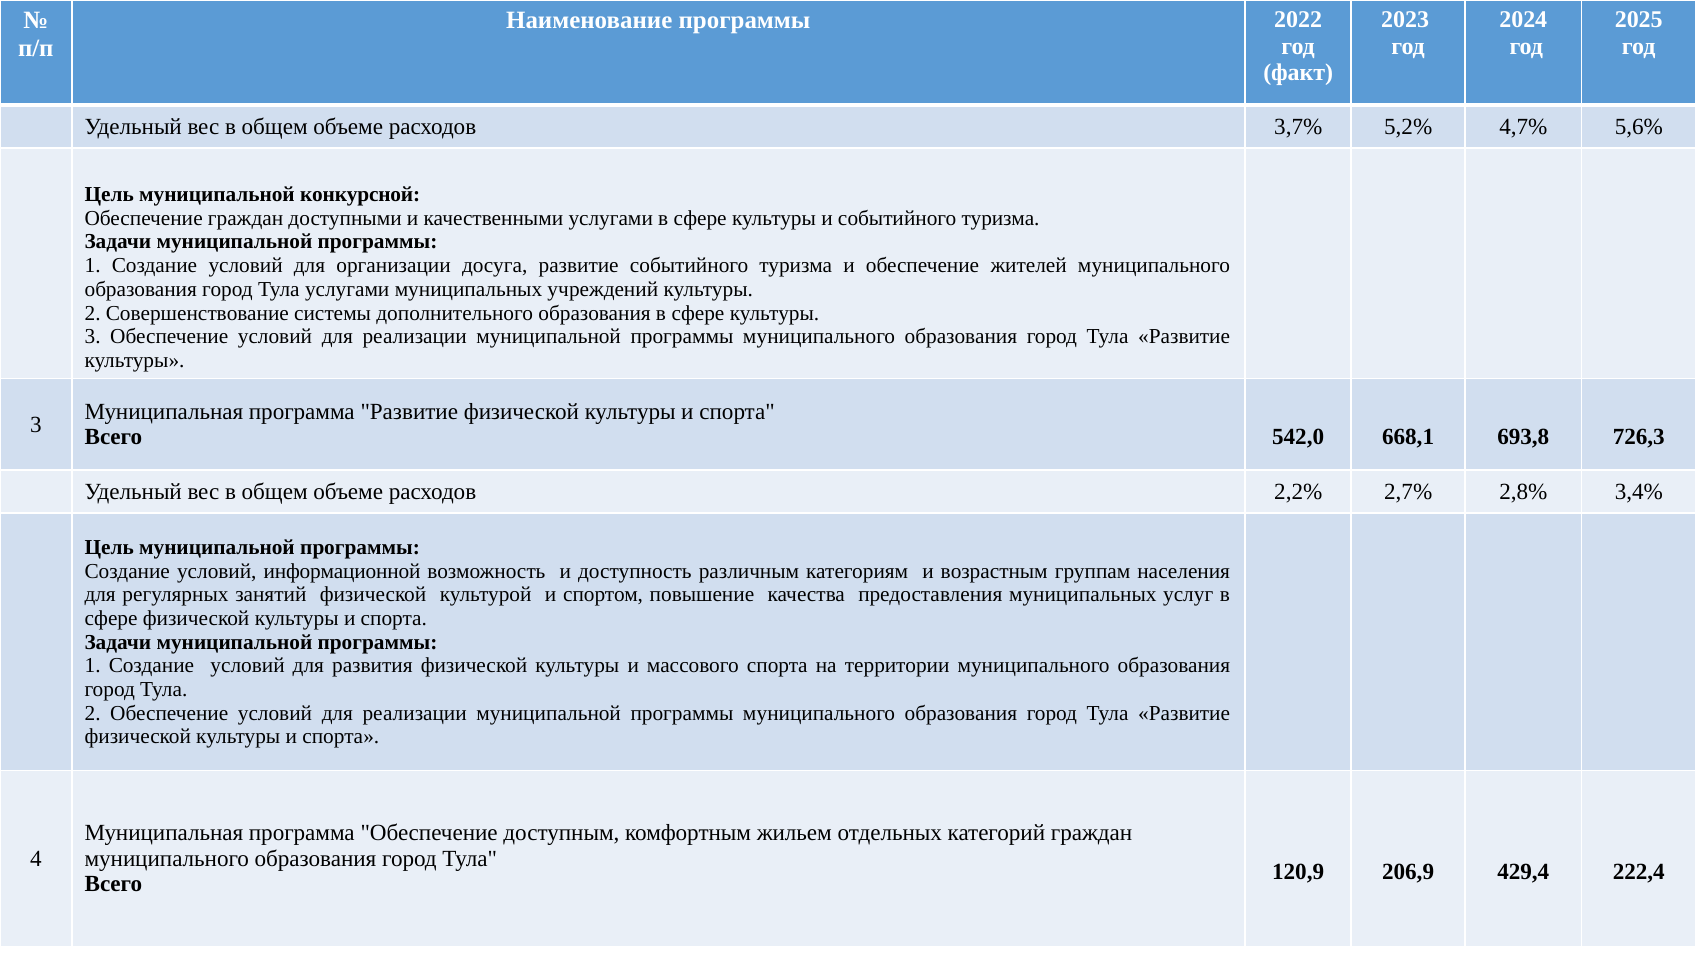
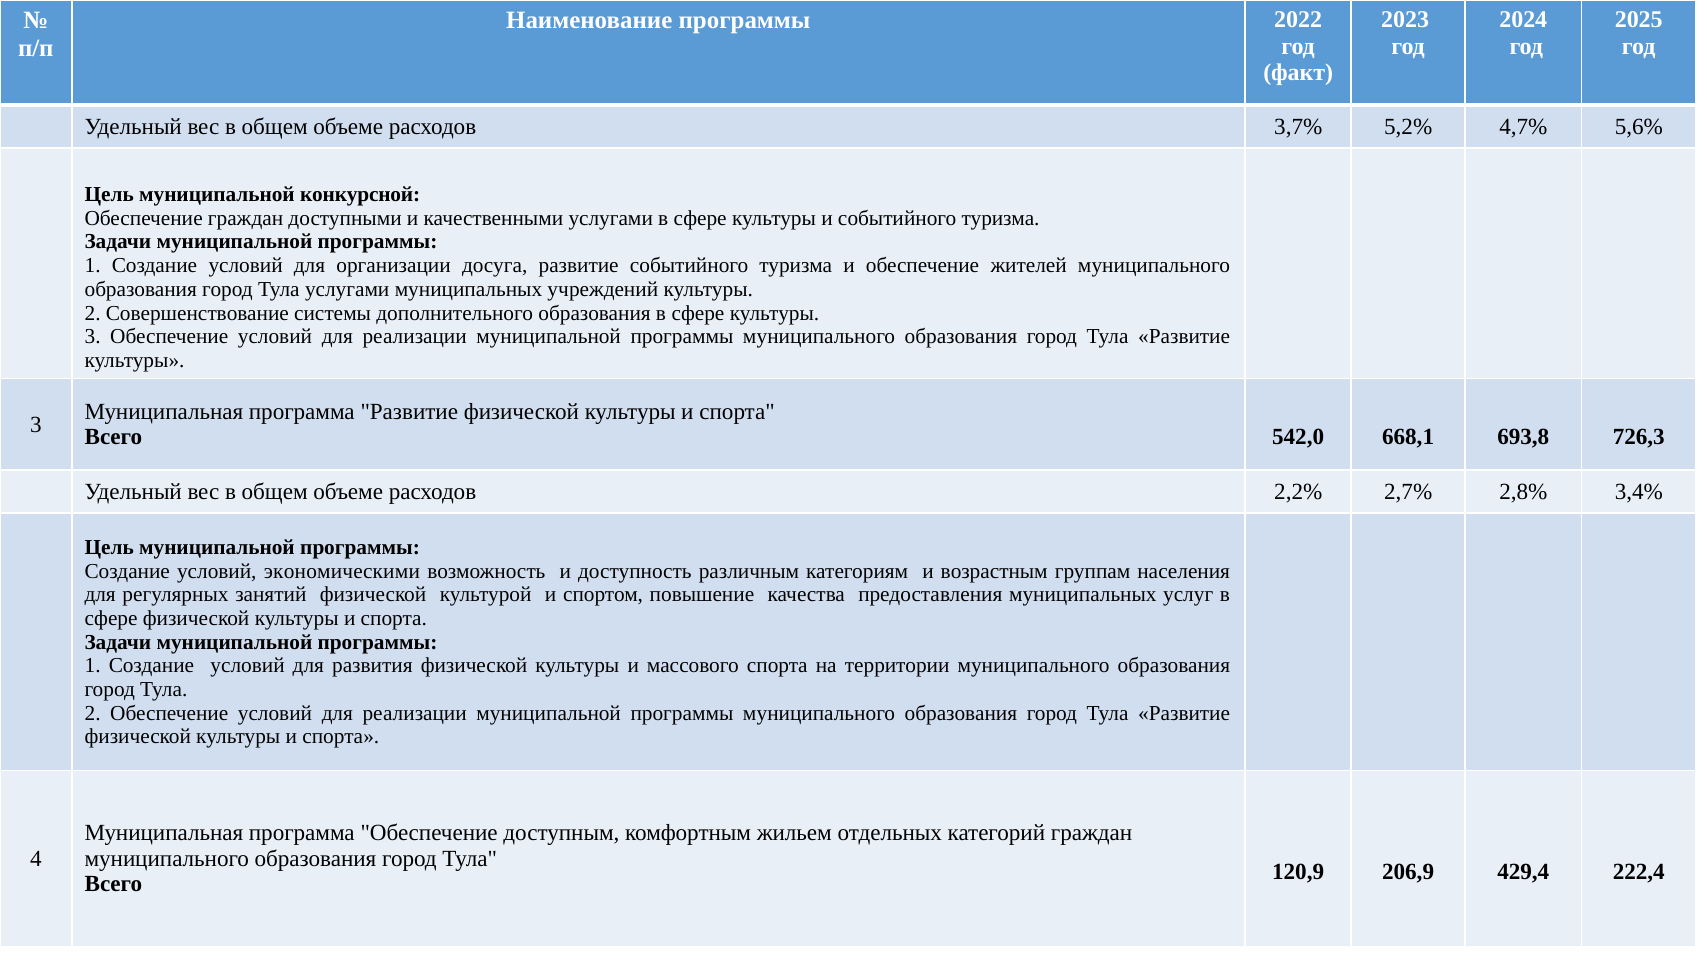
информационной: информационной -> экономическими (342, 571)
